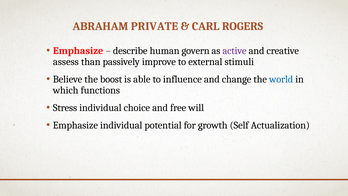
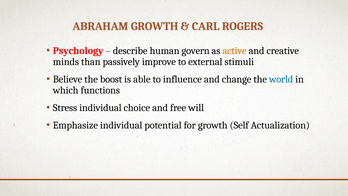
ABRAHAM PRIVATE: PRIVATE -> GROWTH (155, 26)
Emphasize: Emphasize -> Psychology (78, 51)
active colour: purple -> orange (235, 51)
assess: assess -> minds (66, 62)
